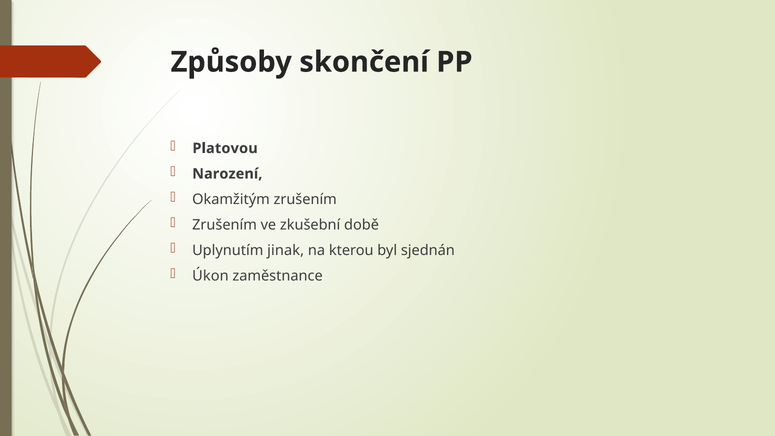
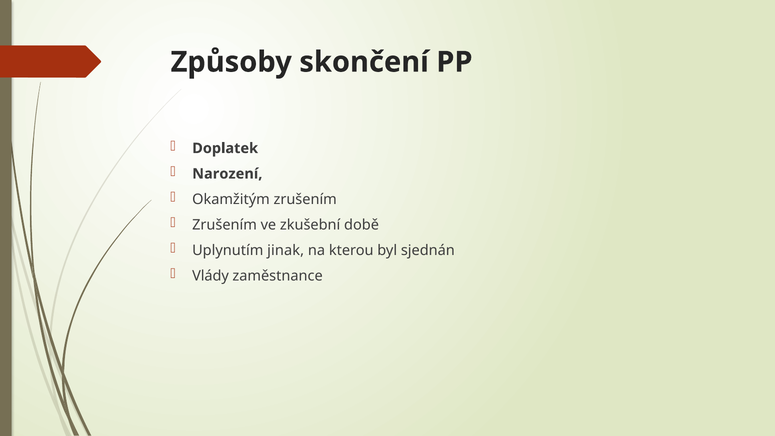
Platovou: Platovou -> Doplatek (225, 148)
Úkon: Úkon -> Vlády (210, 276)
